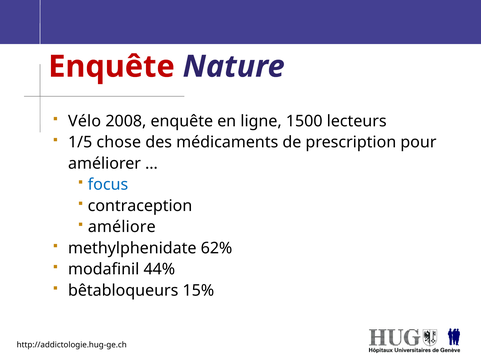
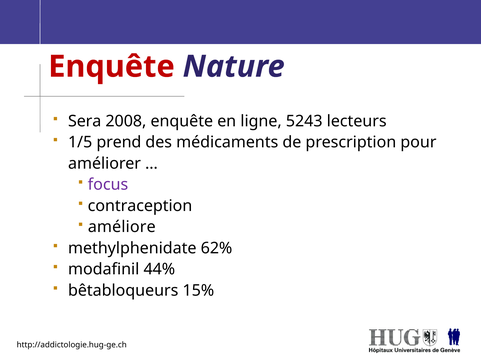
Vélo: Vélo -> Sera (85, 121)
1500: 1500 -> 5243 (304, 121)
chose: chose -> prend (119, 142)
focus colour: blue -> purple (108, 185)
